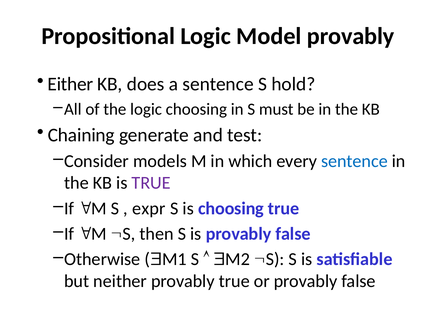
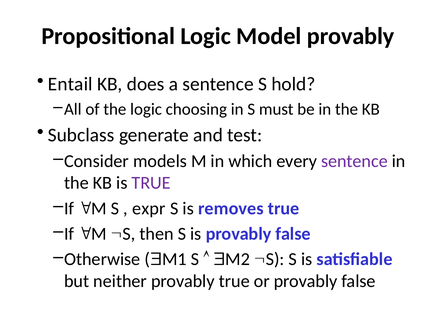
Either: Either -> Entail (70, 84)
Chaining: Chaining -> Subclass (81, 135)
sentence colour: blue -> purple (354, 161)
is choosing: choosing -> removes (231, 208)
